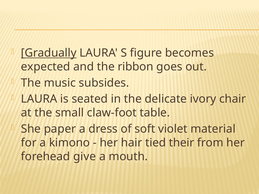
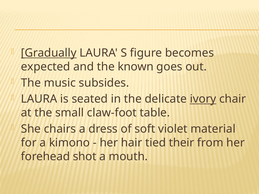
ribbon: ribbon -> known (136, 67)
ivory underline: none -> present (203, 99)
paper: paper -> chairs (60, 129)
give: give -> shot (85, 157)
